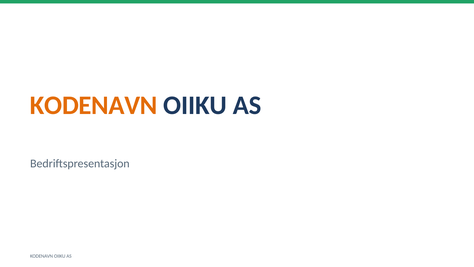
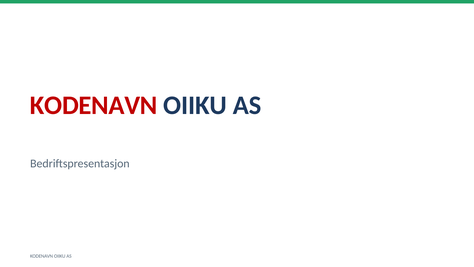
KODENAVN colour: orange -> red (94, 105)
